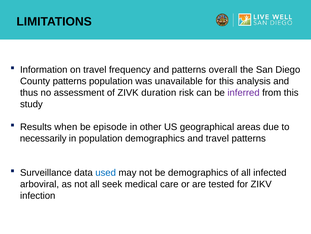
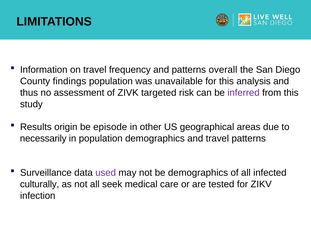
County patterns: patterns -> findings (70, 81)
duration: duration -> targeted (159, 92)
when: when -> origin (66, 127)
used colour: blue -> purple (106, 172)
arboviral: arboviral -> culturally (40, 184)
